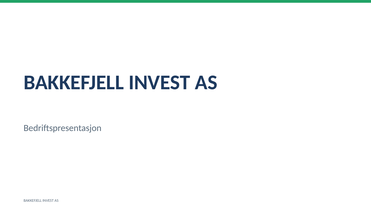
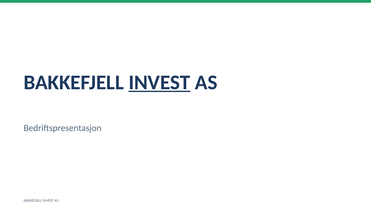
INVEST underline: none -> present (159, 82)
